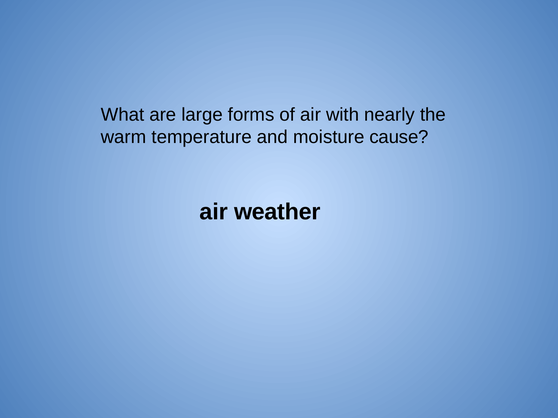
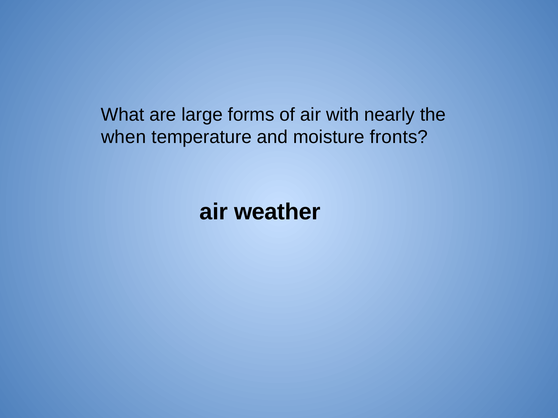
warm: warm -> when (124, 137)
cause: cause -> fronts (399, 137)
